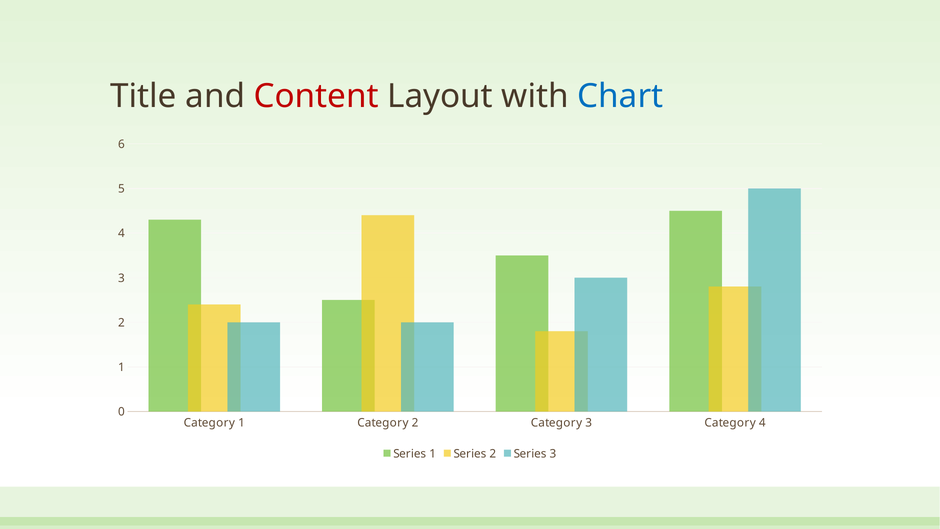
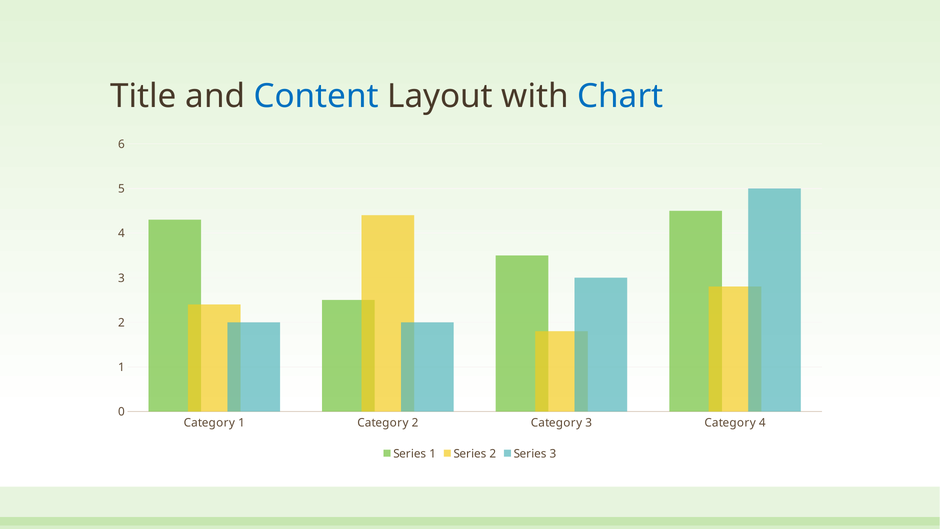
Content colour: red -> blue (316, 96)
